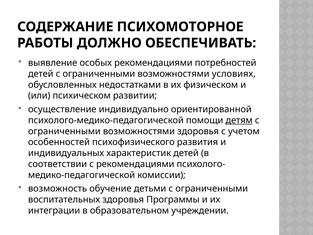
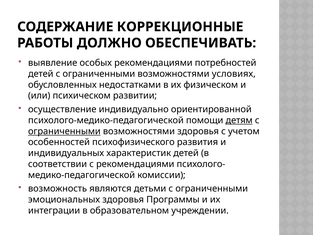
ПСИХОМОТОРНОЕ: ПСИХОМОТОРНОЕ -> КОРРЕКЦИОННЫЕ (180, 27)
ограниченными underline: none -> present (64, 131)
обучение: обучение -> являются (110, 188)
воспитательных: воспитательных -> эмоциональных (64, 199)
